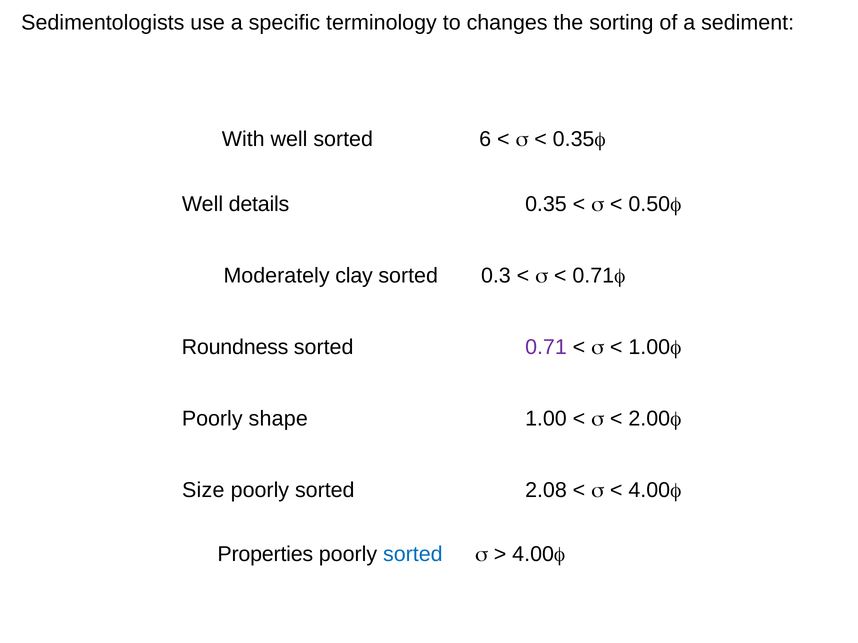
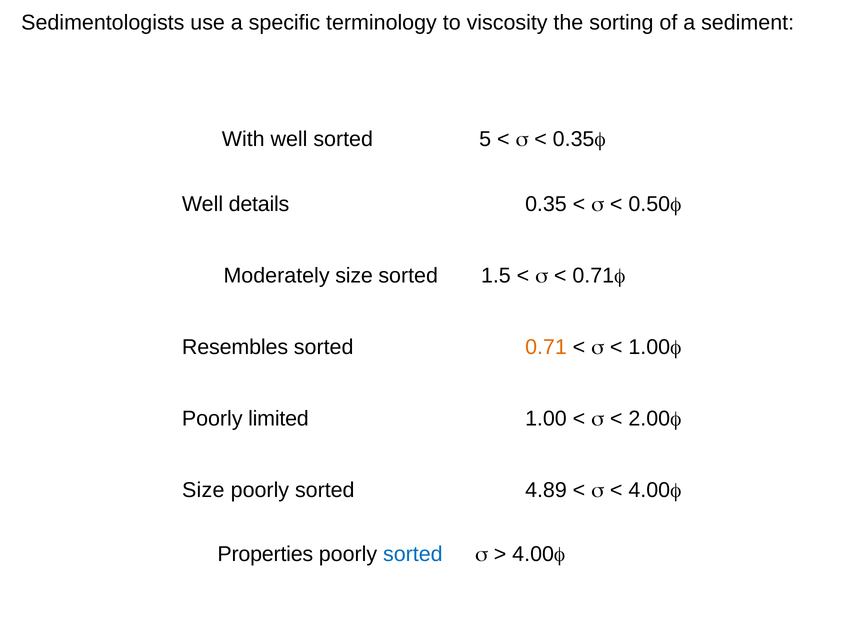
changes: changes -> viscosity (507, 22)
6: 6 -> 5 (485, 140)
Moderately clay: clay -> size (354, 276)
0.3: 0.3 -> 1.5 (496, 276)
Roundness: Roundness -> Resembles (235, 347)
0.71 colour: purple -> orange (546, 347)
shape: shape -> limited (278, 419)
2.08: 2.08 -> 4.89 (546, 490)
